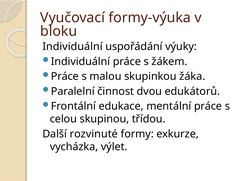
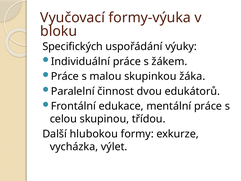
Individuální: Individuální -> Specifických (73, 47)
rozvinuté: rozvinuté -> hlubokou (94, 134)
